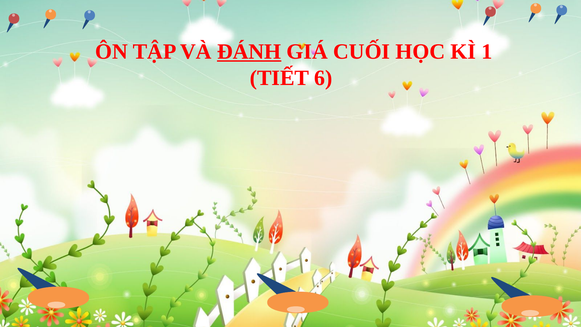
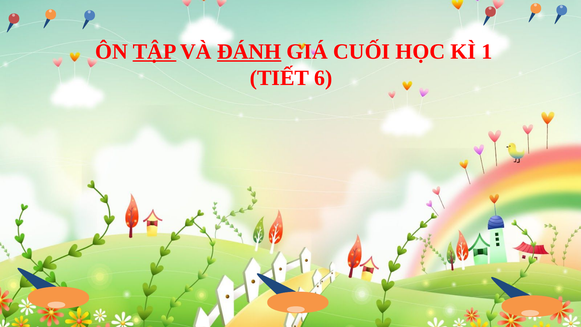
TẬP underline: none -> present (155, 52)
